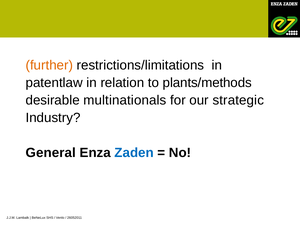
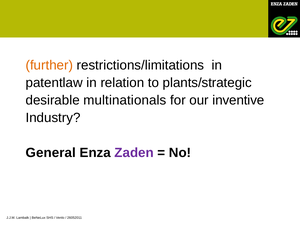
plants/methods: plants/methods -> plants/strategic (207, 83)
strategic: strategic -> inventive (238, 100)
Zaden colour: blue -> purple (134, 153)
